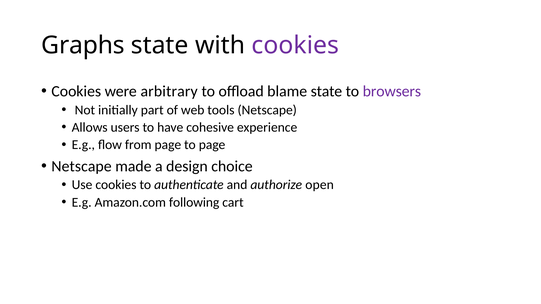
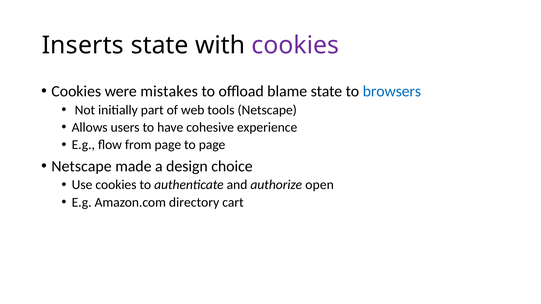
Graphs: Graphs -> Inserts (83, 45)
arbitrary: arbitrary -> mistakes (169, 91)
browsers colour: purple -> blue (392, 91)
following: following -> directory (194, 202)
